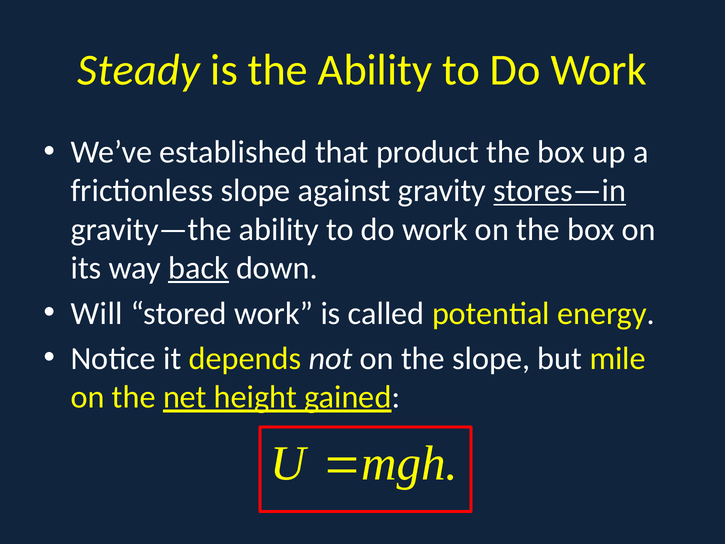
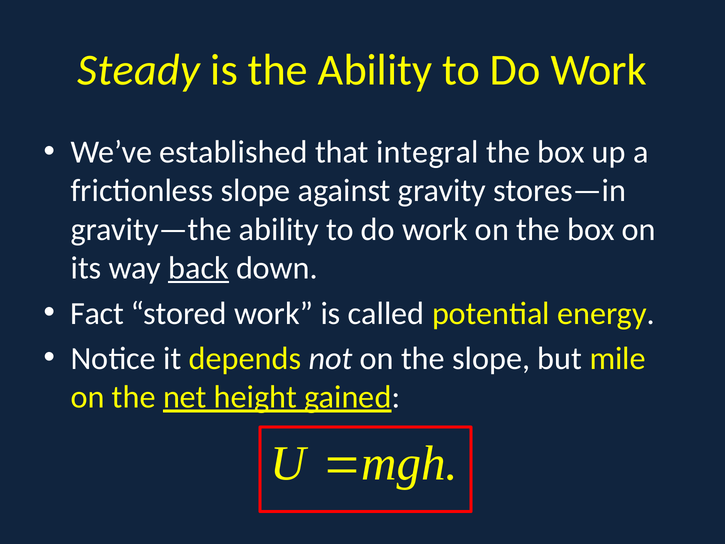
product: product -> integral (427, 152)
stores—in underline: present -> none (560, 191)
Will: Will -> Fact (97, 313)
